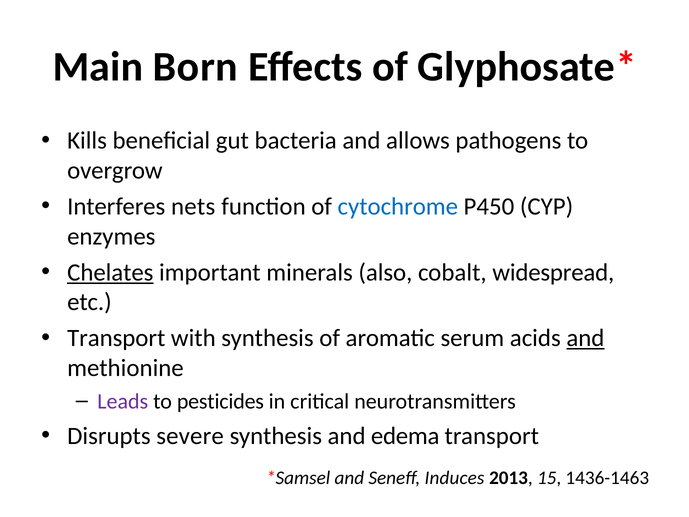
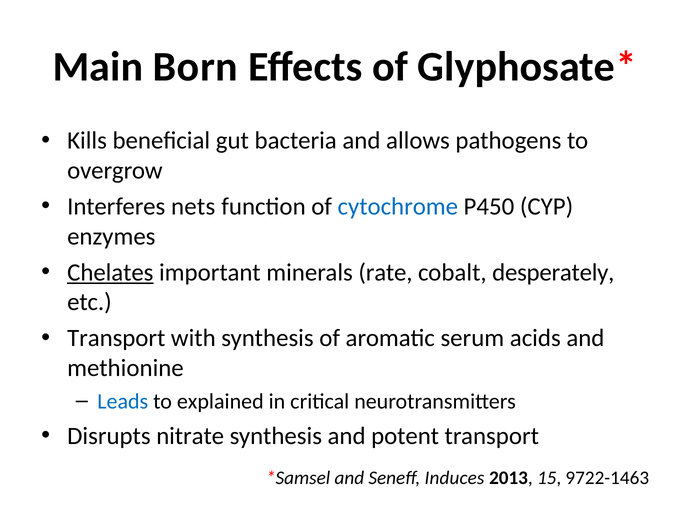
also: also -> rate (385, 272)
widespread: widespread -> desperately (553, 272)
and underline: present -> none (585, 338)
Leads colour: purple -> blue (123, 401)
pesticides: pesticides -> explained (220, 401)
severe: severe -> nitrate (190, 436)
edema: edema -> potent (405, 436)
1436-1463: 1436-1463 -> 9722-1463 (607, 478)
